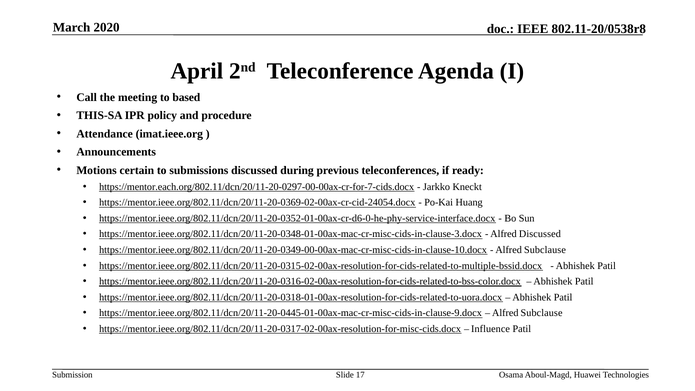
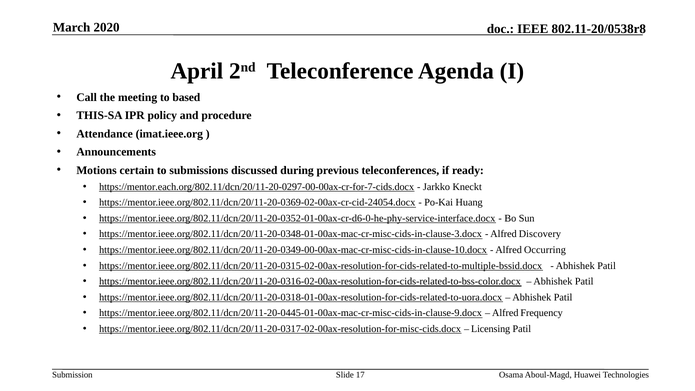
Alfred Discussed: Discussed -> Discovery (540, 234)
Subclause: Subclause -> Occurring (545, 250)
Subclause: Subclause -> Frequency (542, 313)
Influence: Influence -> Licensing (491, 329)
